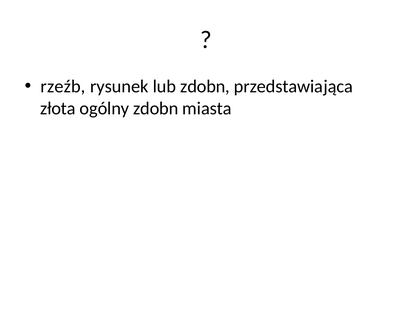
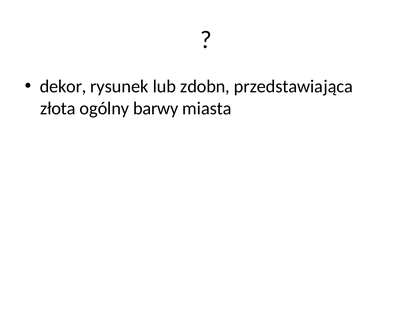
rzeźb: rzeźb -> dekor (63, 86)
ogólny zdobn: zdobn -> barwy (156, 108)
